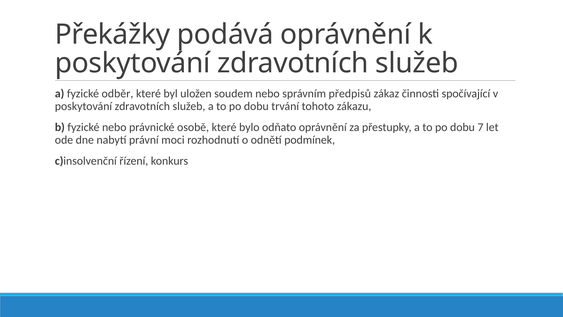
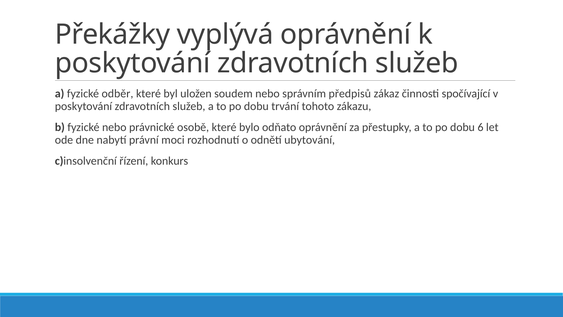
podává: podává -> vyplývá (225, 34)
7: 7 -> 6 (480, 127)
podmínek: podmínek -> ubytování (310, 140)
